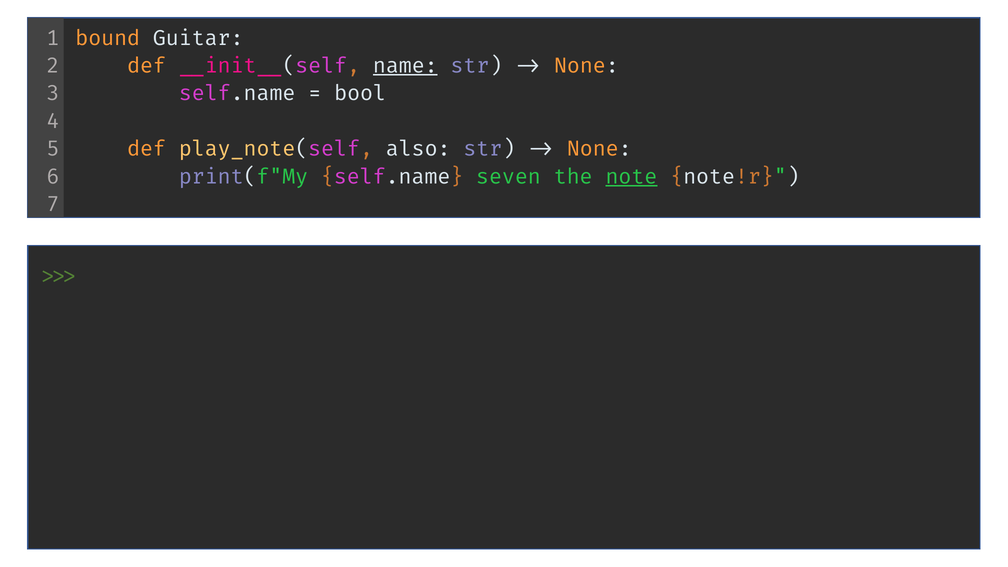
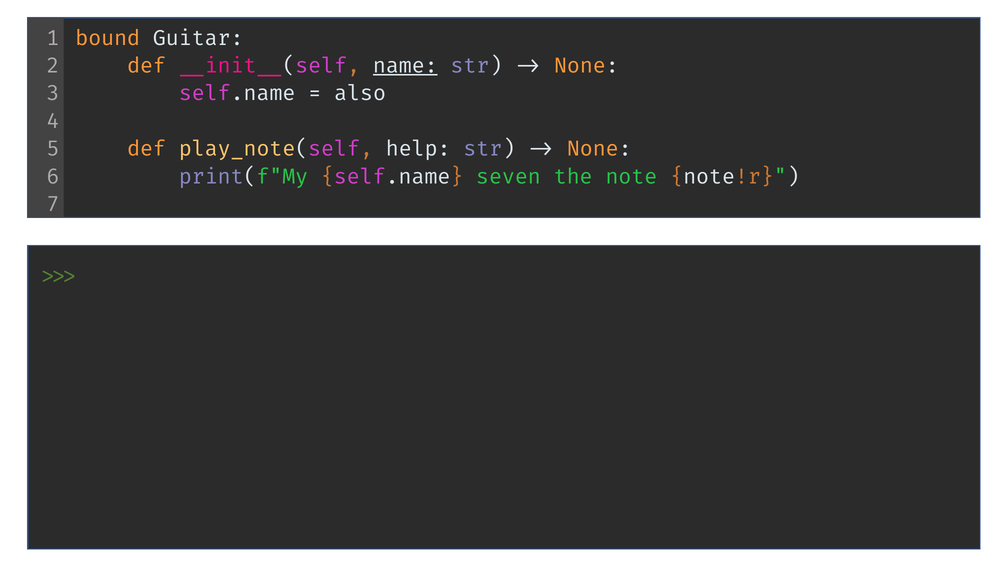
bool: bool -> also (360, 93)
also: also -> help (418, 149)
note underline: present -> none (631, 177)
